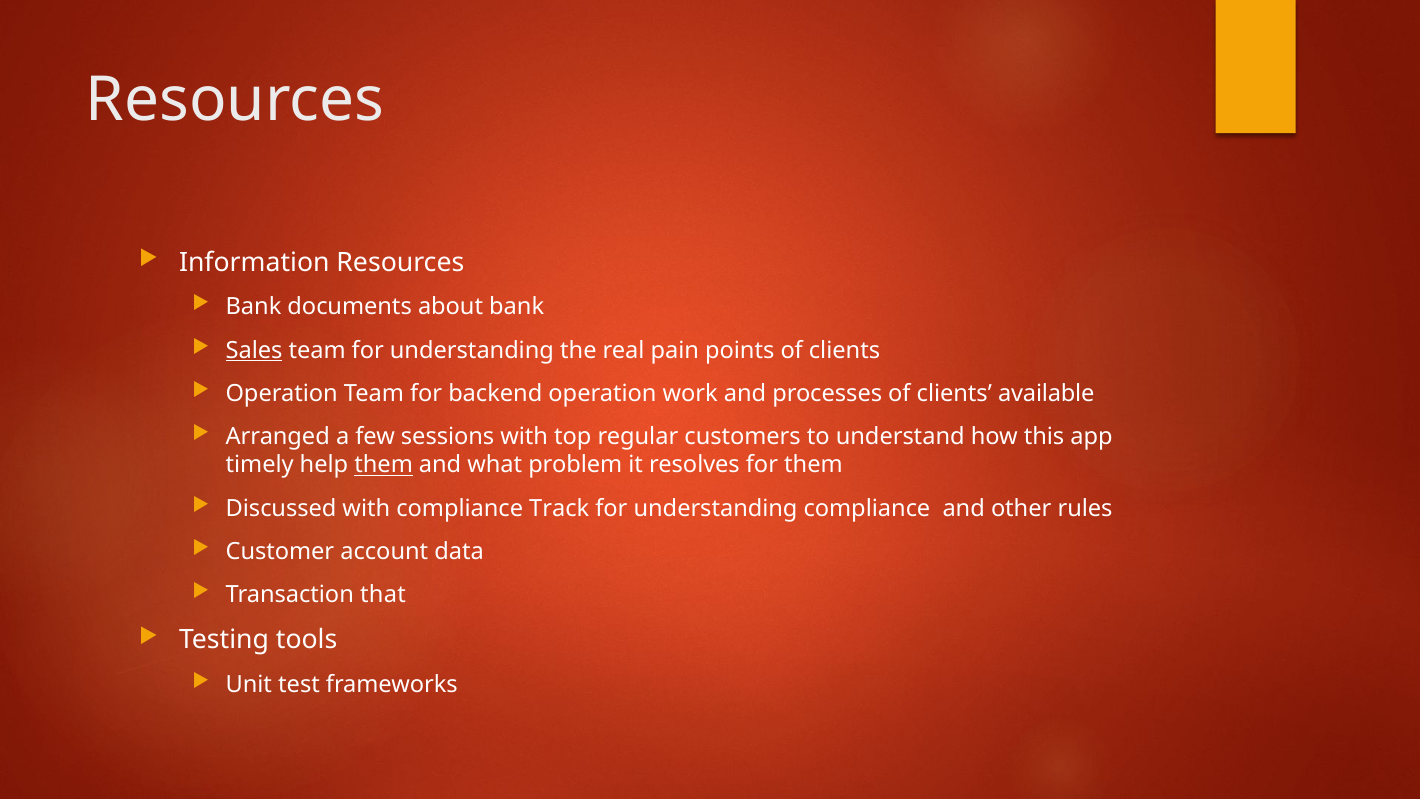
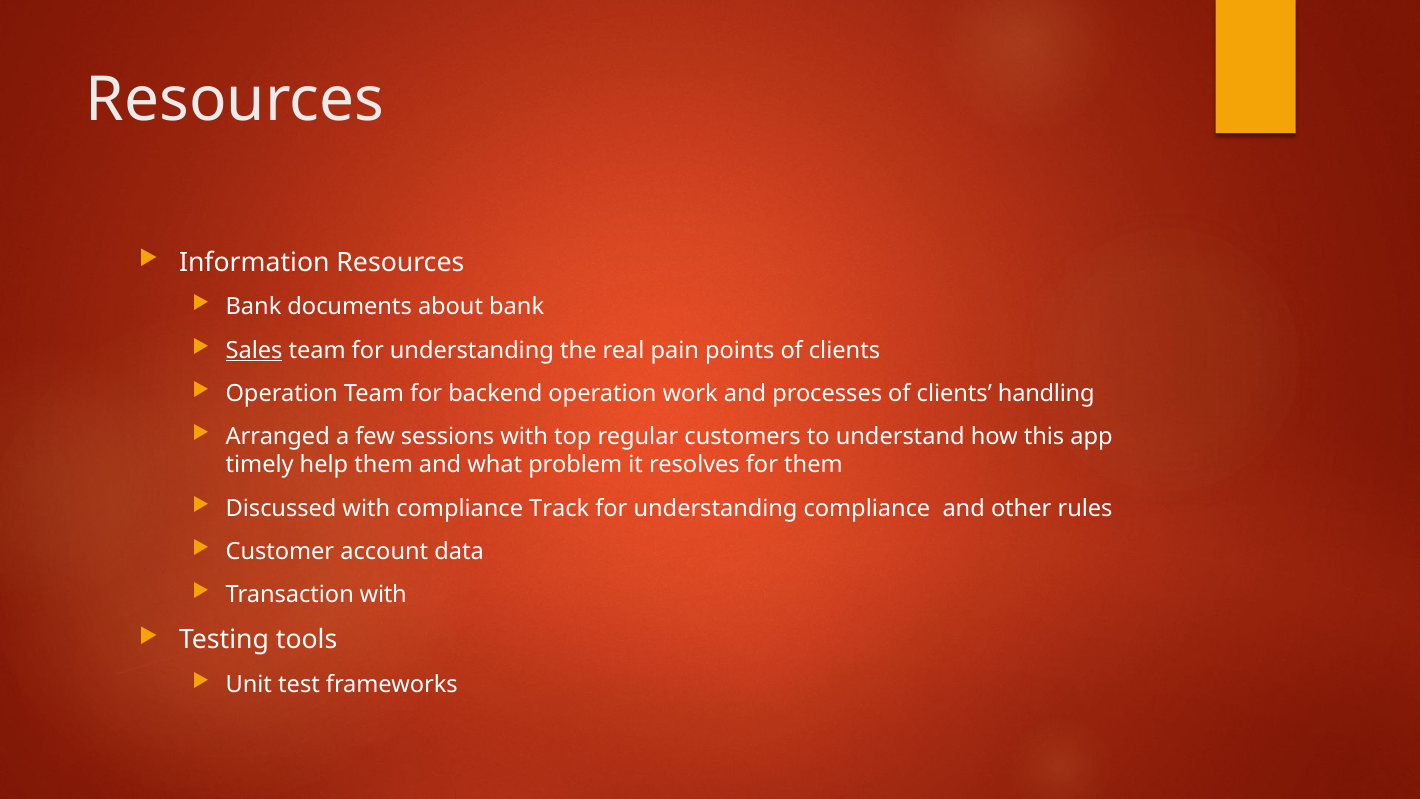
available: available -> handling (1046, 393)
them underline: present -> none (384, 465)
Transaction that: that -> with (383, 595)
